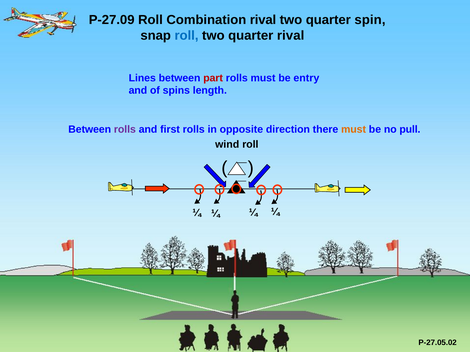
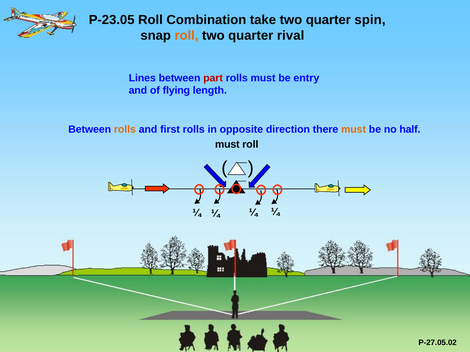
P-27.09: P-27.09 -> P-23.05 (112, 20)
Combination rival: rival -> take (263, 20)
roll colour: blue -> orange (187, 36)
spins: spins -> flying (176, 91)
rolls colour: purple -> orange (125, 130)
pull: pull -> half (410, 130)
wind: wind -> must (227, 144)
